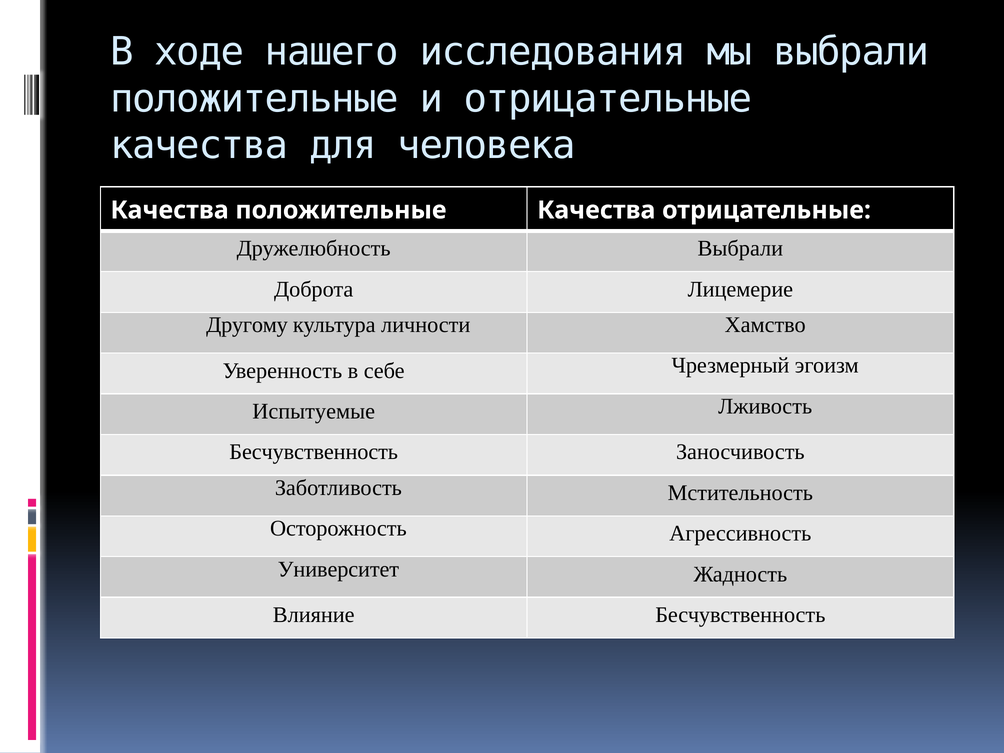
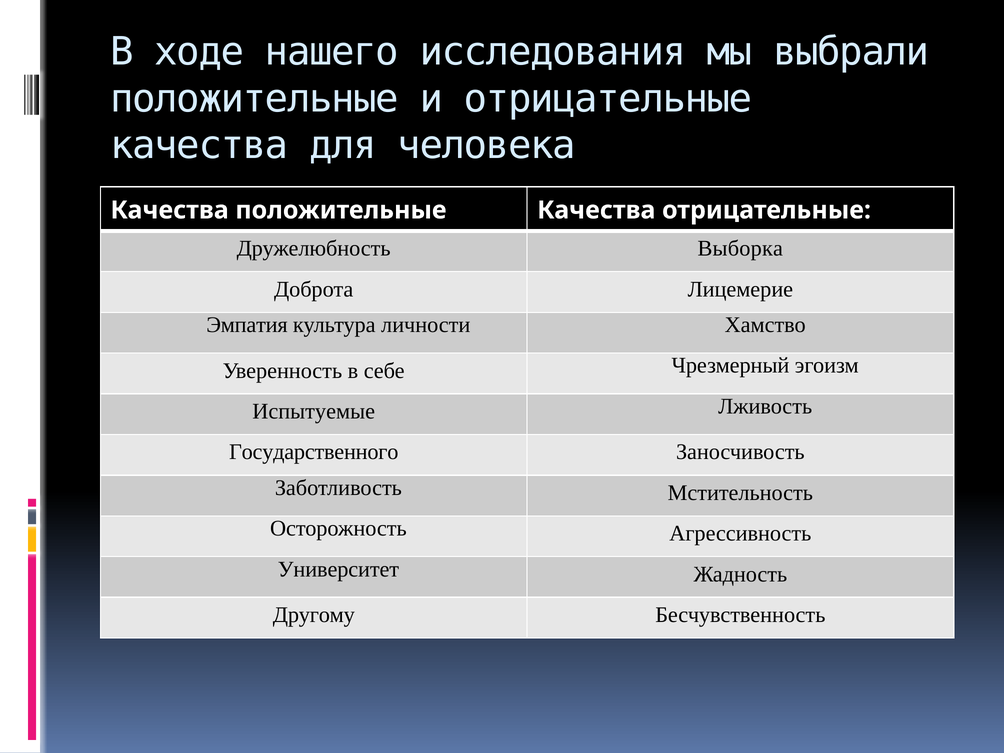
Дружелюбность Выбрали: Выбрали -> Выборка (740, 249)
Другому: Другому -> Эмпатия (247, 325)
Бесчувственность: Бесчувственность -> Государственного (314, 452)
Влияние: Влияние -> Другому (314, 615)
